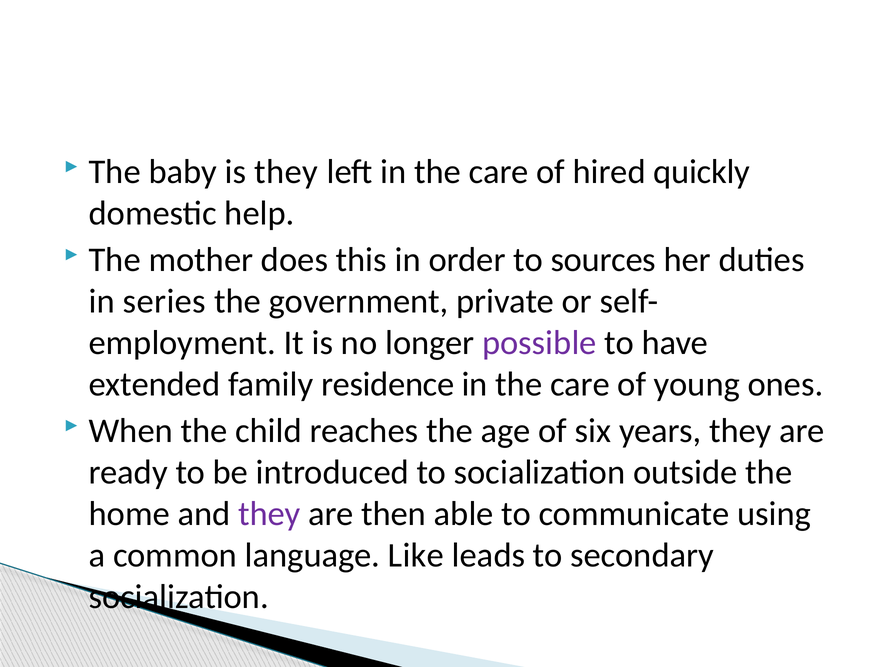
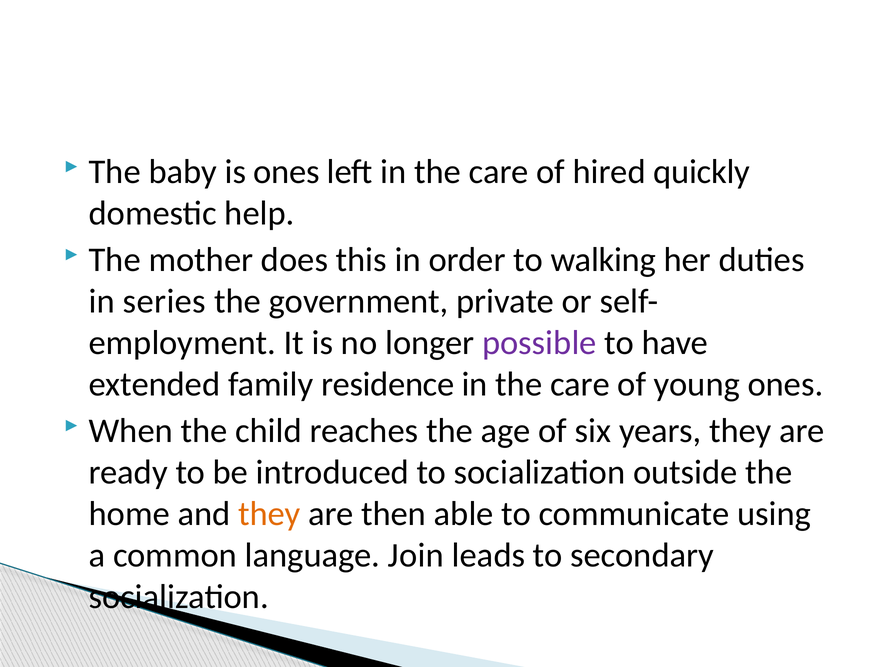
is they: they -> ones (287, 172)
sources: sources -> walking (603, 260)
they colour: purple -> orange (269, 514)
Like: Like -> Join (416, 555)
